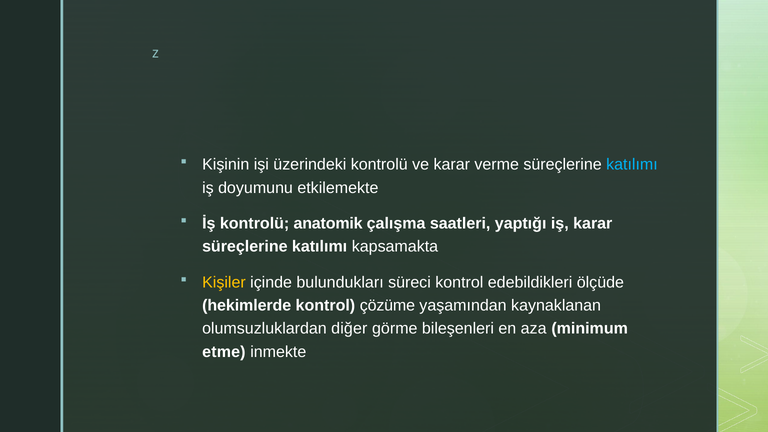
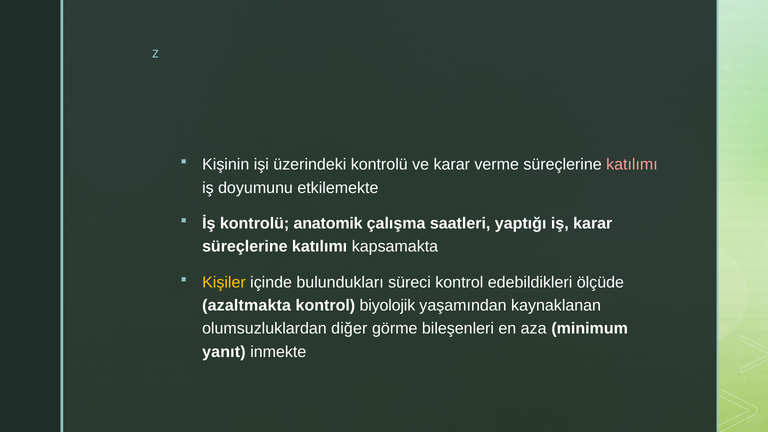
katılımı colour: light blue -> pink (632, 165)
hekimlerde: hekimlerde -> azaltmakta (247, 306)
çözüme: çözüme -> biyolojik (387, 306)
etme: etme -> yanıt (224, 352)
